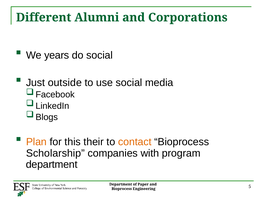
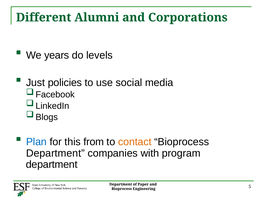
do social: social -> levels (100, 55)
outside: outside -> policies (65, 82)
Plan colour: orange -> blue (36, 141)
their: their -> from (94, 141)
Scholarship: Scholarship -> Department (55, 153)
